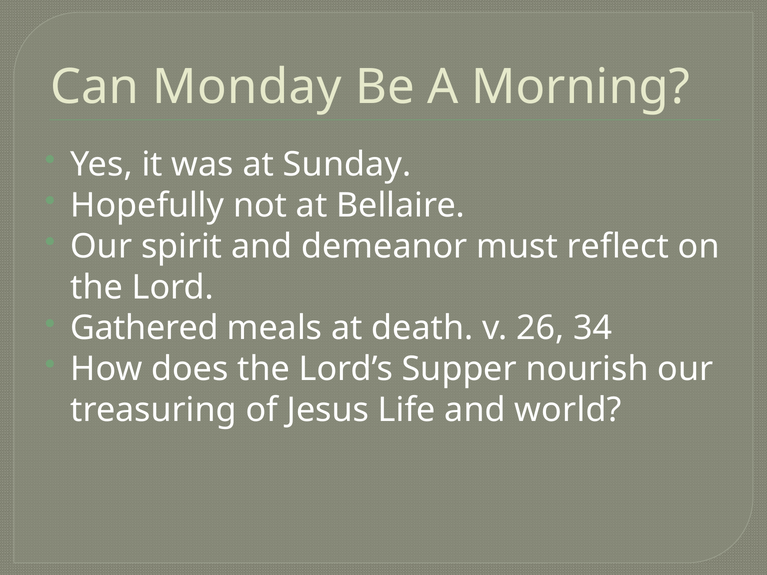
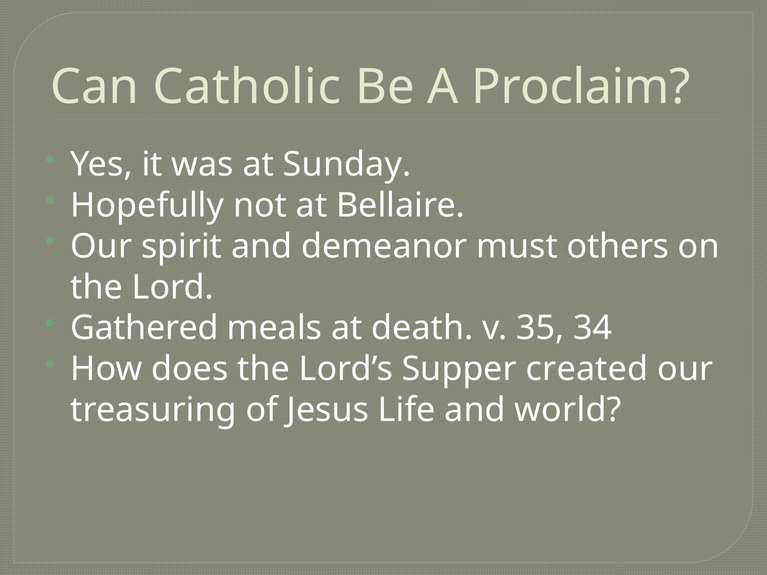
Monday: Monday -> Catholic (247, 87)
Morning: Morning -> Proclaim (581, 87)
reflect: reflect -> others (618, 247)
26: 26 -> 35 (540, 328)
nourish: nourish -> created (587, 369)
